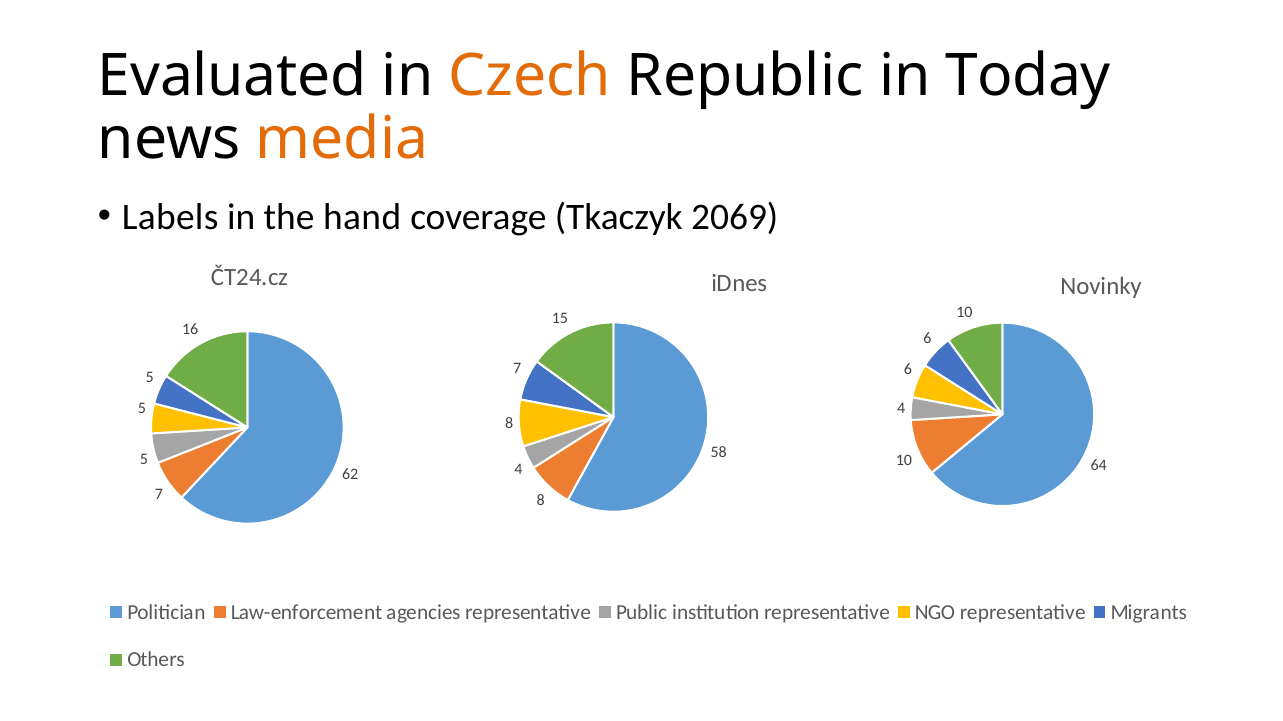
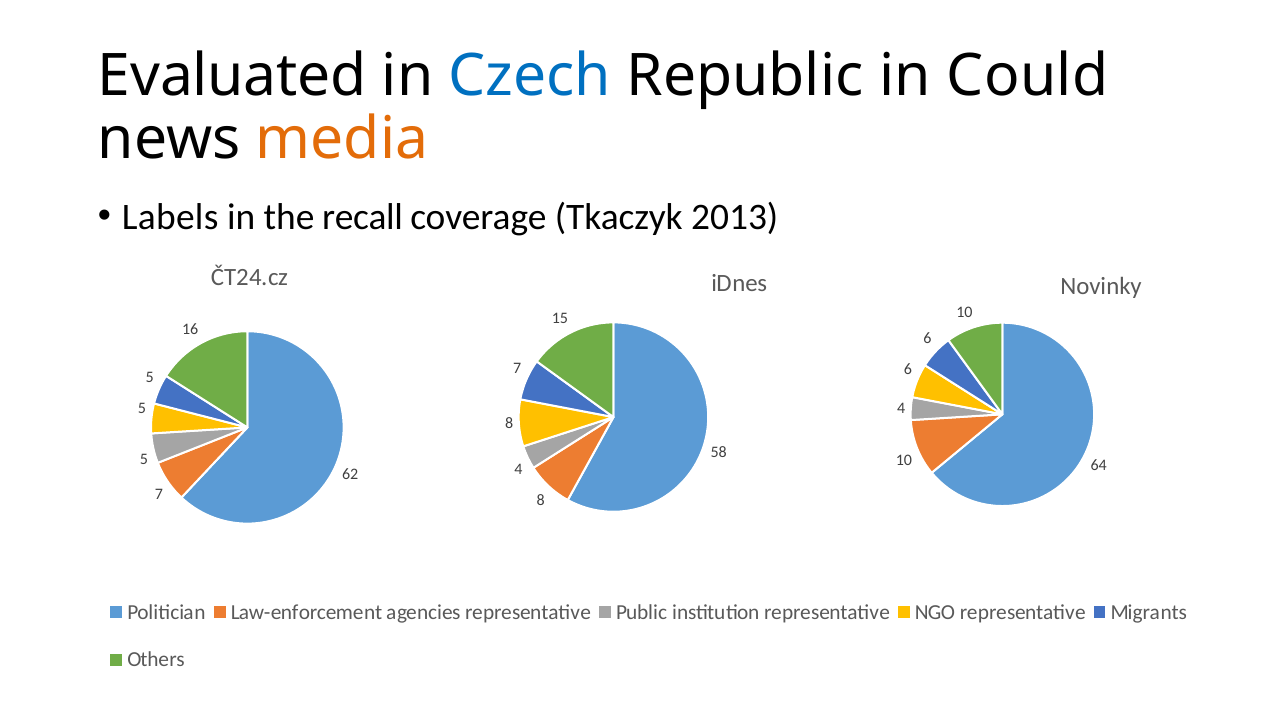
Czech colour: orange -> blue (530, 76)
Today: Today -> Could (1028, 76)
hand: hand -> recall (363, 217)
2069: 2069 -> 2013 (735, 217)
